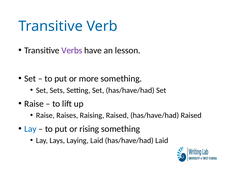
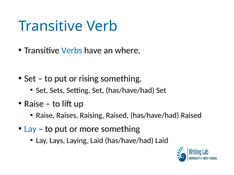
Verbs colour: purple -> blue (72, 51)
lesson: lesson -> where (128, 51)
more: more -> rising (89, 79)
rising: rising -> more (89, 129)
